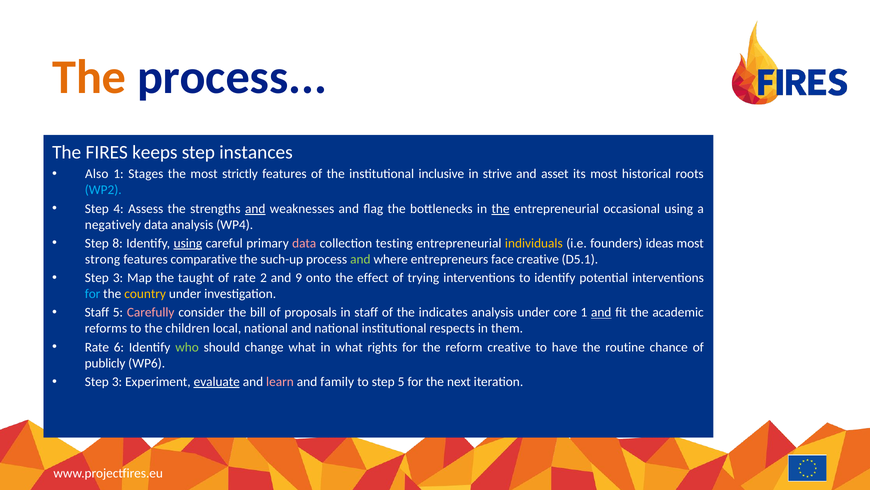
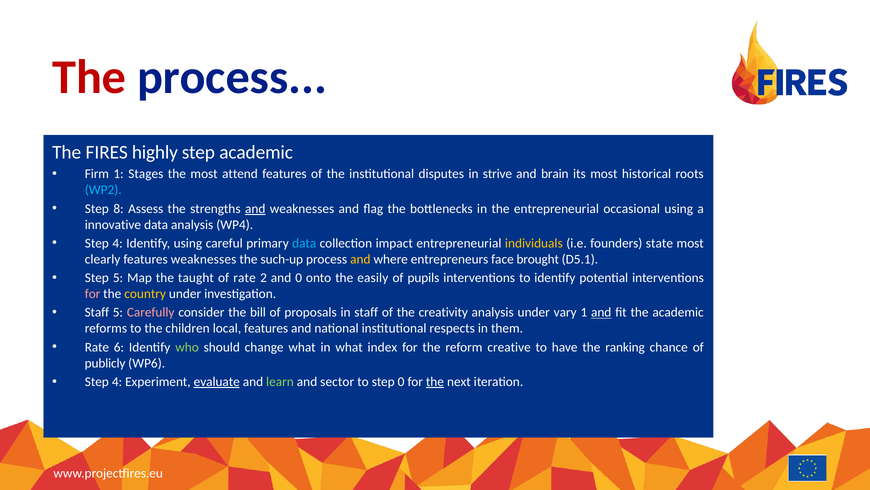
The colour: orange -> red (89, 77)
keeps: keeps -> highly (155, 152)
step instances: instances -> academic (256, 152)
Also: Also -> Firm (97, 174)
strictly: strictly -> attend (240, 174)
inclusive: inclusive -> disputes (441, 174)
asset: asset -> brain (555, 174)
4: 4 -> 8 (119, 208)
the underline: present -> none (501, 208)
negatively: negatively -> innovative (113, 224)
8: 8 -> 4 (118, 243)
using underline: present -> none (188, 243)
data colour: pink -> light blue (304, 243)
testing: testing -> impact (394, 243)
ideas: ideas -> state (659, 243)
strong: strong -> clearly (103, 259)
features comparative: comparative -> weaknesses (204, 259)
and colour: light green -> yellow (360, 259)
face creative: creative -> brought (538, 259)
3: 3 -> 5 (118, 278)
and 9: 9 -> 0 (299, 278)
effect: effect -> easily (373, 278)
trying: trying -> pupils (423, 278)
for colour: light blue -> pink (93, 294)
indicates: indicates -> creativity (443, 312)
core: core -> vary (565, 312)
local national: national -> features (266, 328)
rights: rights -> index (382, 347)
routine: routine -> ranking (625, 347)
3: 3 -> 4 (117, 381)
learn colour: pink -> light green (280, 381)
family: family -> sector (337, 381)
step 5: 5 -> 0 (401, 381)
the underline: none -> present (435, 381)
